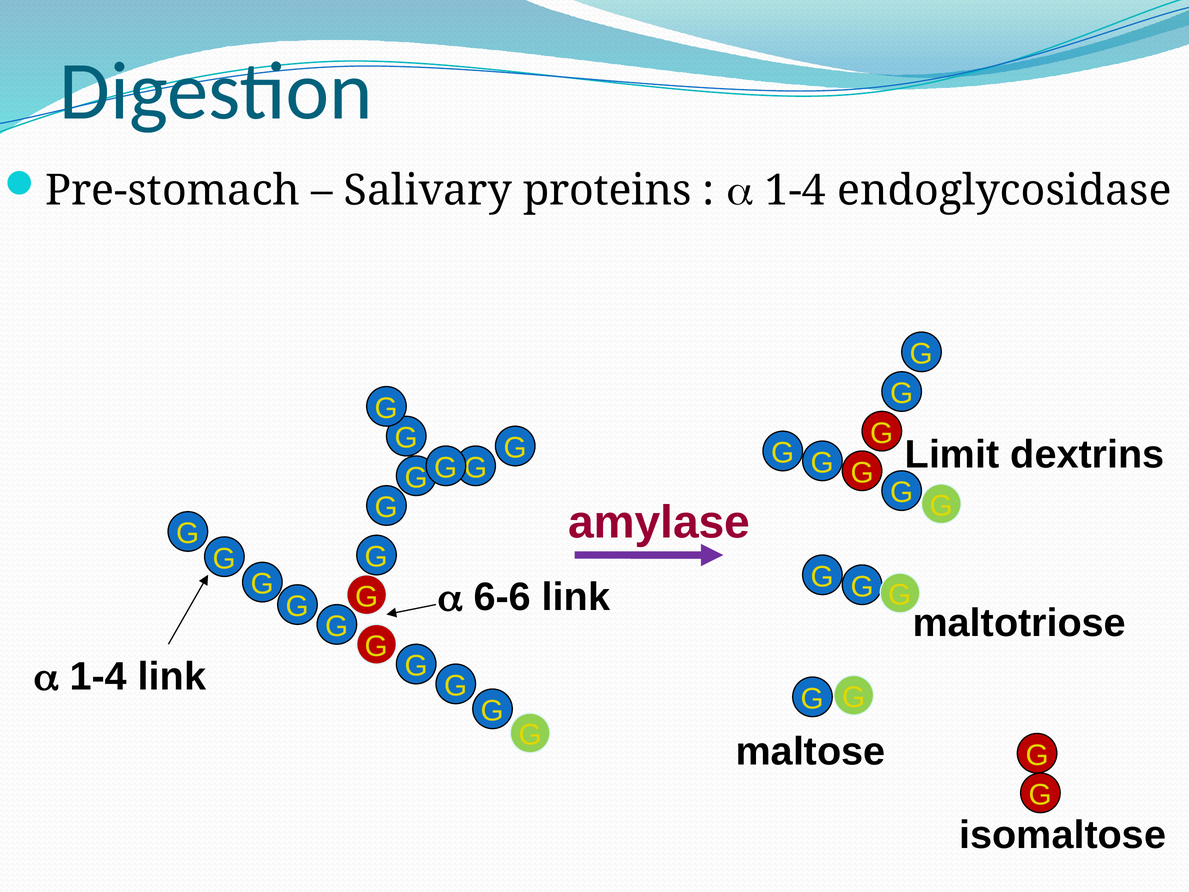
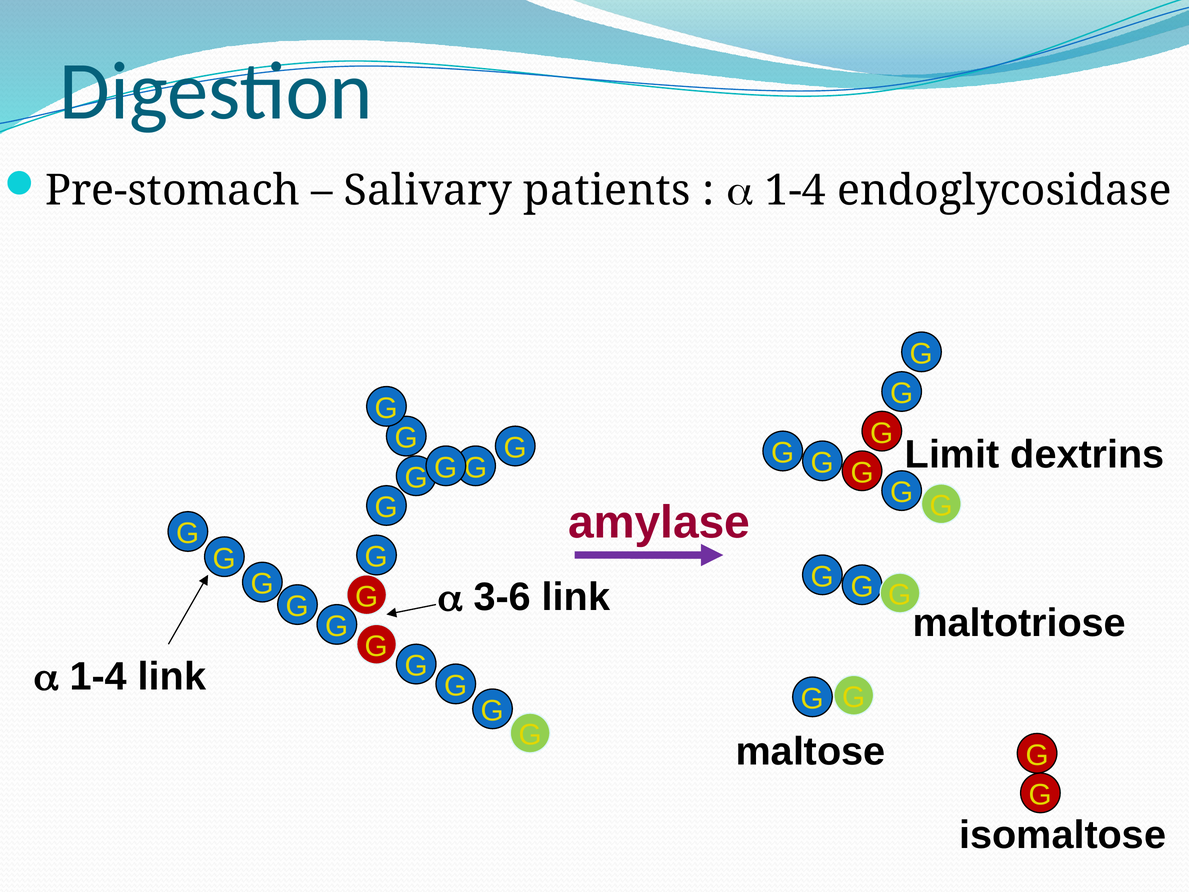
proteins: proteins -> patients (607, 191)
6-6: 6-6 -> 3-6 (502, 597)
